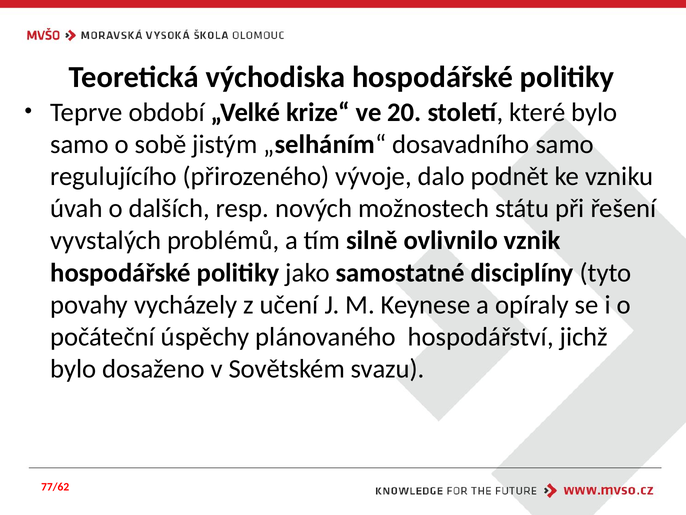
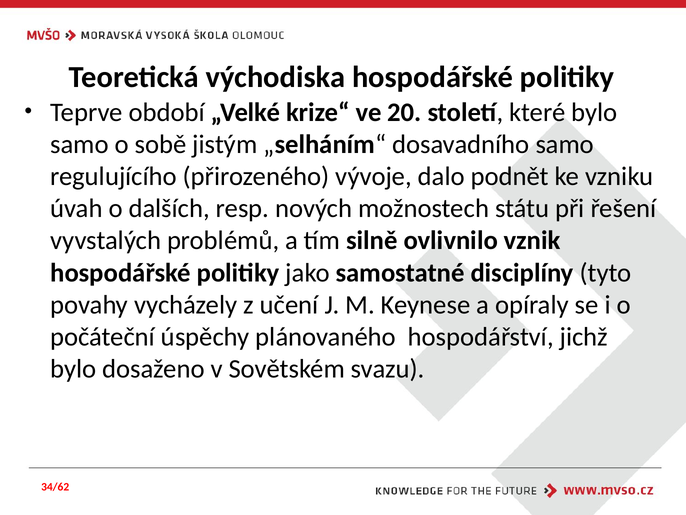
77/62: 77/62 -> 34/62 (55, 487)
